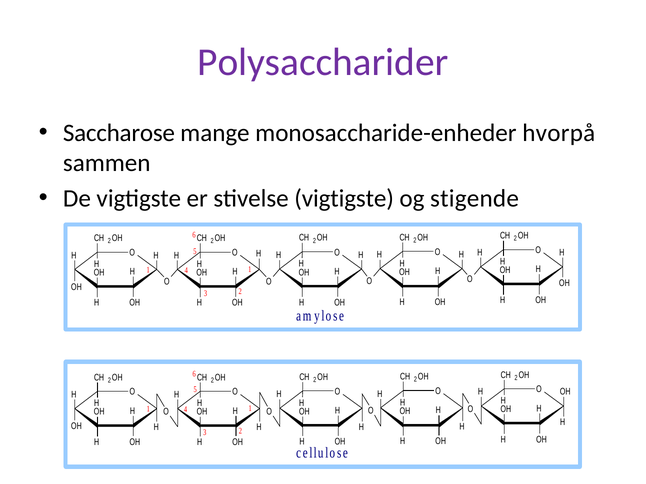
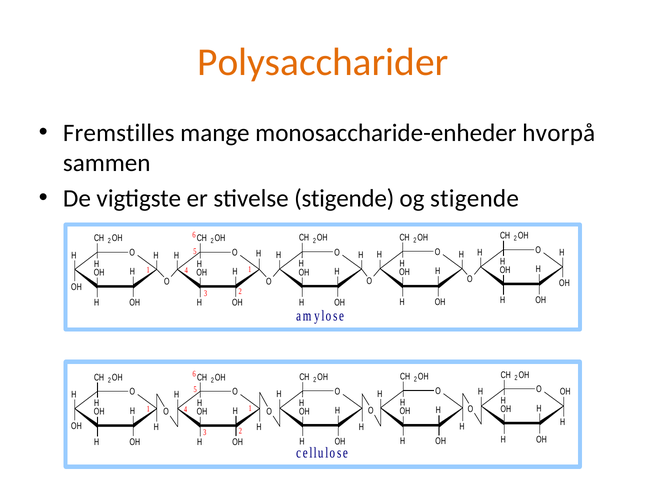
Polysaccharider colour: purple -> orange (323, 63)
Saccharose: Saccharose -> Fremstilles (119, 133)
stivelse vigtigste: vigtigste -> stigende (344, 198)
